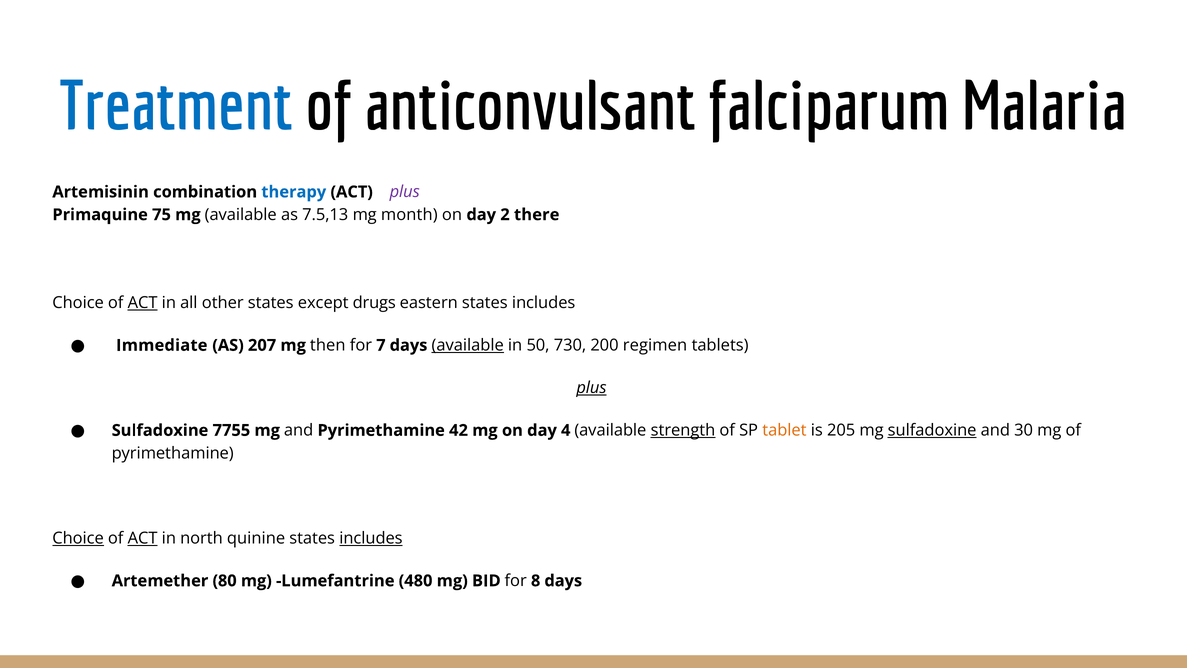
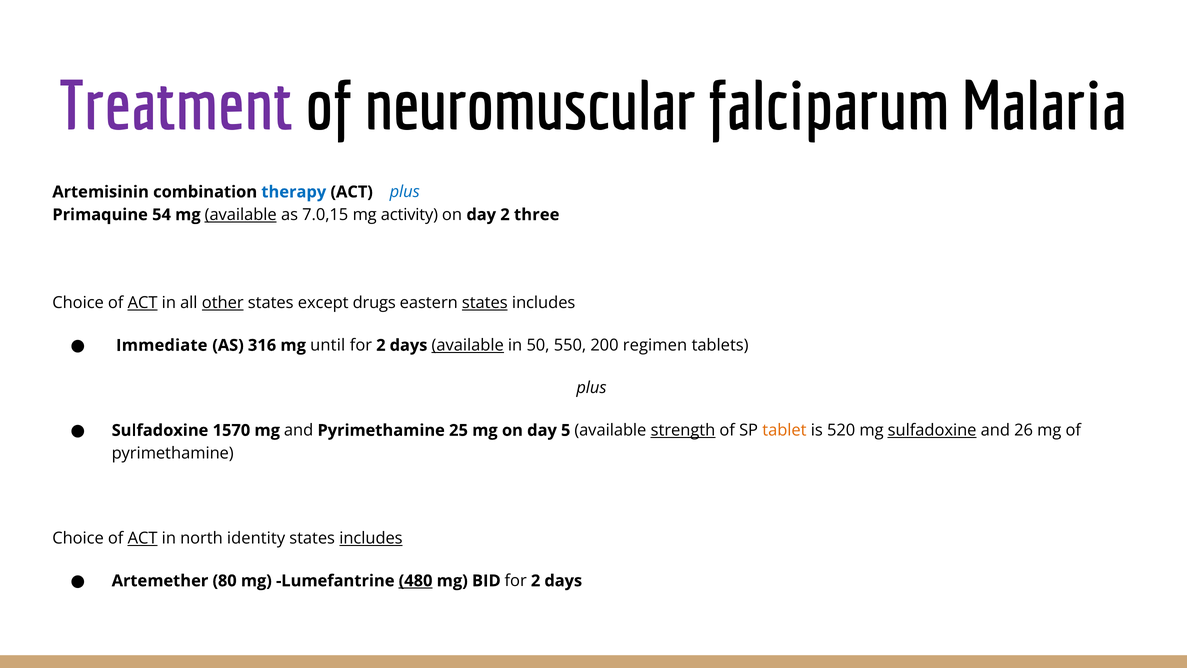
Treatment colour: blue -> purple (176, 107)
anticonvulsant: anticonvulsant -> neuromuscular (530, 107)
plus colour: purple -> blue (405, 192)
75: 75 -> 54 (162, 215)
available underline: none -> present (241, 215)
7.5,13: 7.5,13 -> 7.0,15 (325, 215)
month: month -> activity (409, 215)
there: there -> three (537, 215)
other underline: none -> present (223, 303)
states underline: none -> present (485, 303)
207: 207 -> 316 (262, 345)
then: then -> until (328, 345)
7: 7 -> 2 (381, 345)
730: 730 -> 550 (570, 345)
plus underline: present -> none (591, 388)
7755: 7755 -> 1570 (231, 430)
42: 42 -> 25 (459, 430)
4: 4 -> 5 (566, 430)
205: 205 -> 520 (841, 430)
30: 30 -> 26 (1024, 430)
Choice underline: present -> none (78, 538)
quinine: quinine -> identity (256, 538)
480 underline: none -> present (416, 581)
BID for 8: 8 -> 2 (536, 581)
